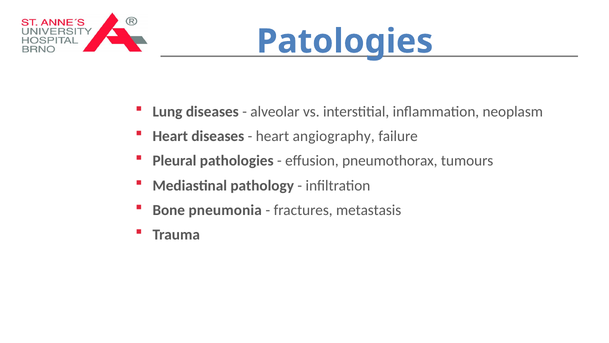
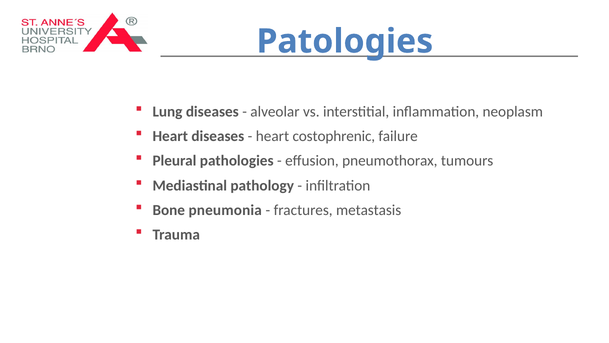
angiography: angiography -> costophrenic (334, 136)
